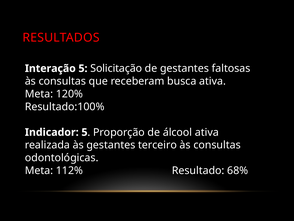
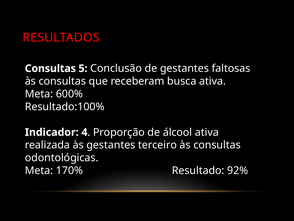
Interação: Interação -> Consultas (50, 68)
Solicitação: Solicitação -> Conclusão (116, 68)
120%: 120% -> 600% (69, 94)
Indicador 5: 5 -> 4 (84, 132)
112%: 112% -> 170% (69, 170)
68%: 68% -> 92% (238, 170)
